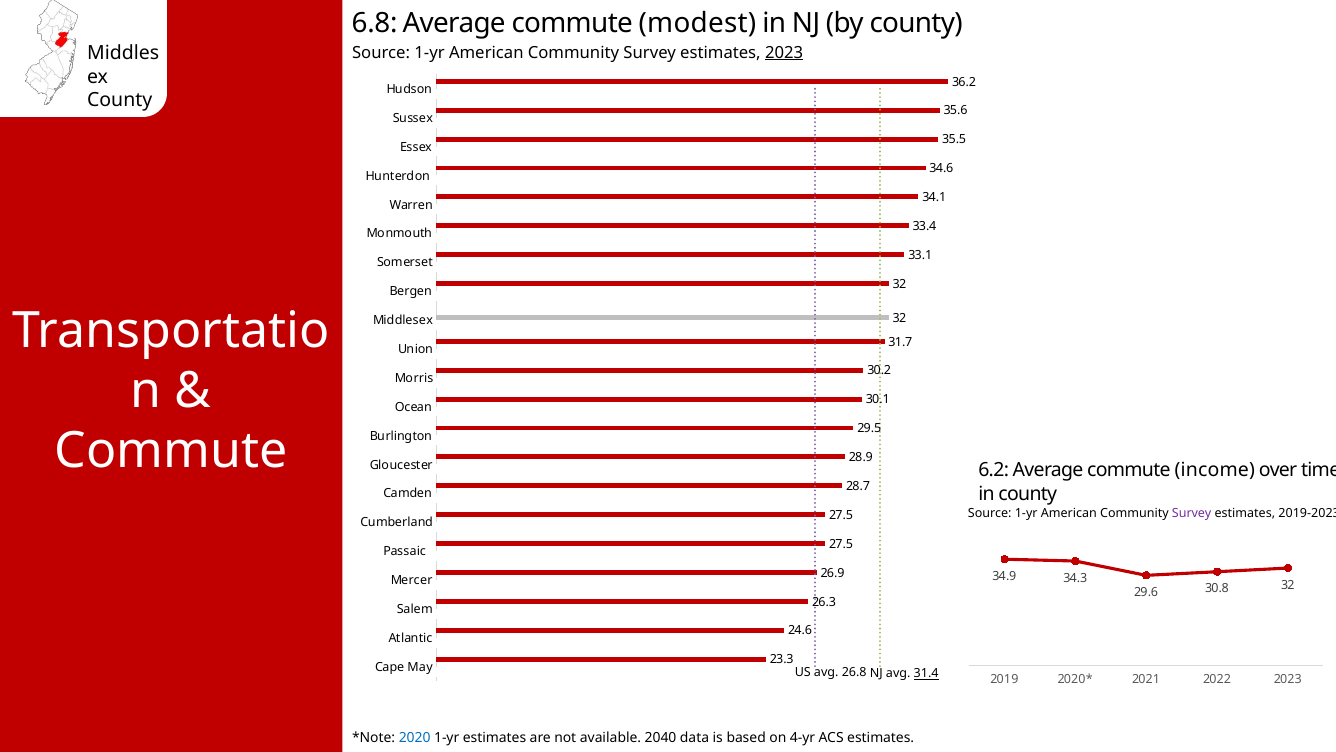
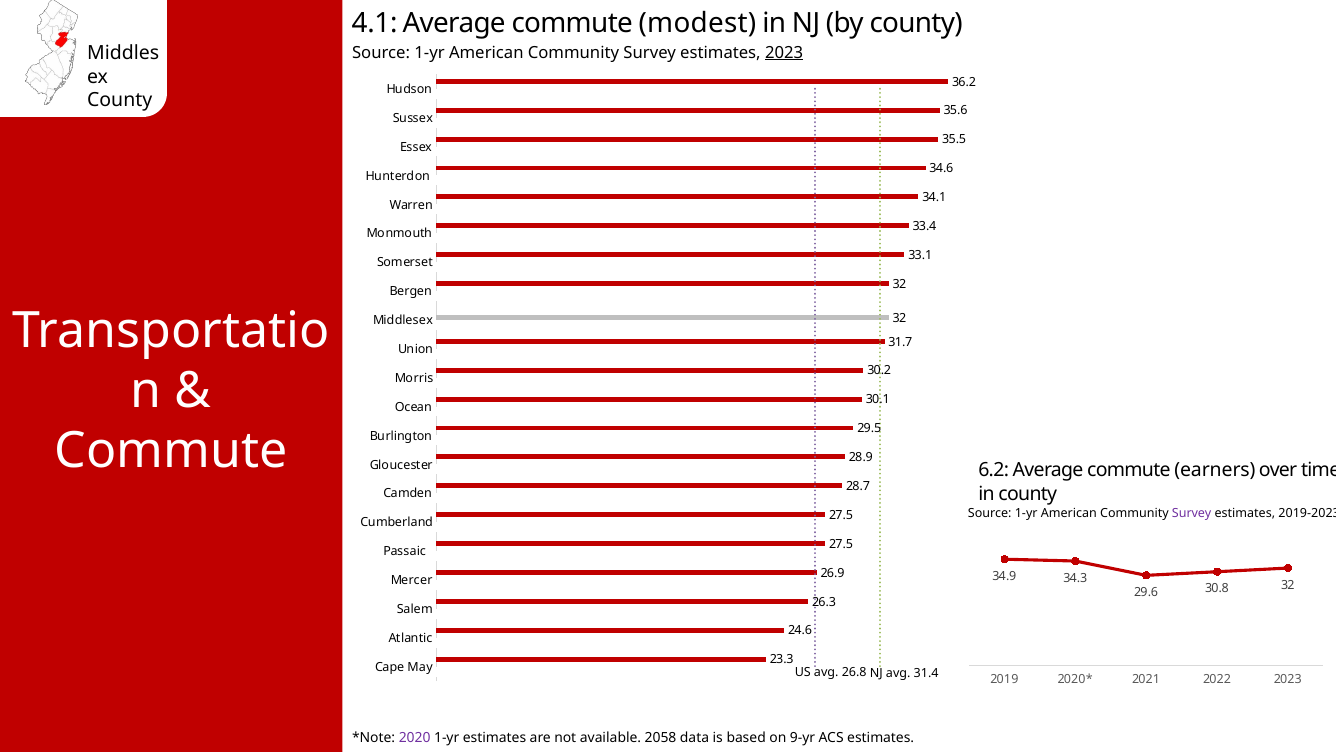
6.8: 6.8 -> 4.1 (375, 24)
income: income -> earners (1215, 470)
31.4 underline: present -> none (926, 673)
2020 colour: blue -> purple (415, 738)
2040: 2040 -> 2058 (661, 738)
4-yr: 4-yr -> 9-yr (802, 738)
